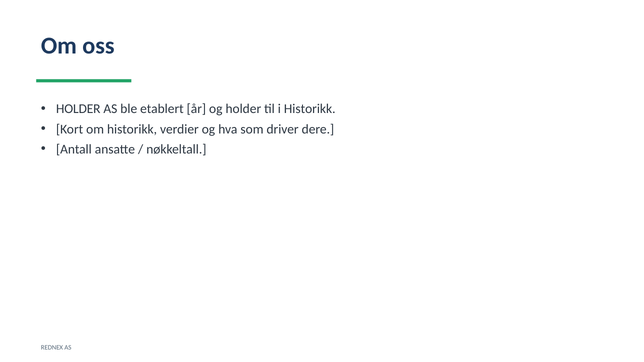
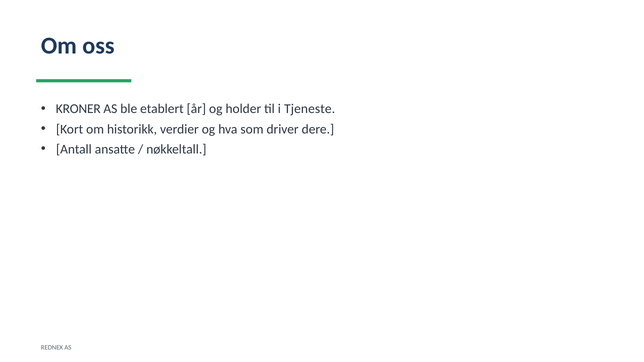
HOLDER: HOLDER -> KRONER (78, 109)
i Historikk: Historikk -> Tjeneste (310, 109)
